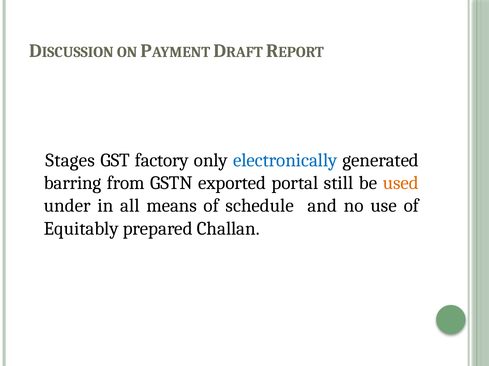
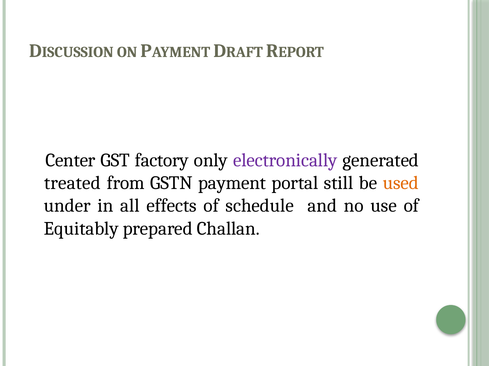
Stages: Stages -> Center (70, 161)
electronically colour: blue -> purple (285, 161)
barring: barring -> treated (72, 183)
exported: exported -> payment (232, 183)
means: means -> effects (172, 206)
